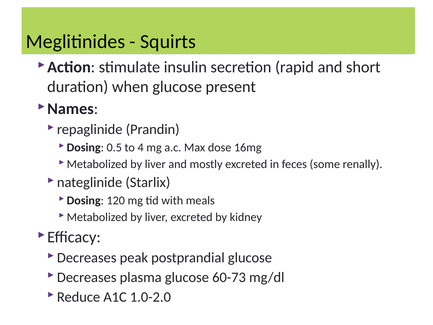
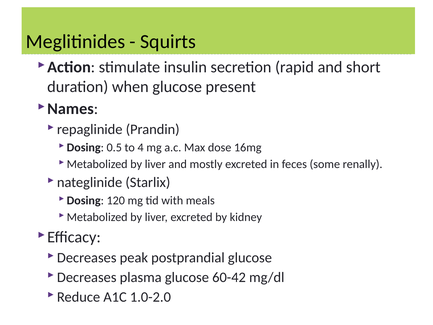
60-73: 60-73 -> 60-42 (229, 277)
